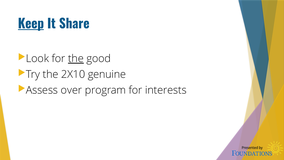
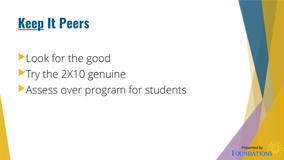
Share: Share -> Peers (74, 24)
the underline: present -> none (76, 59)
interests: interests -> students (166, 90)
